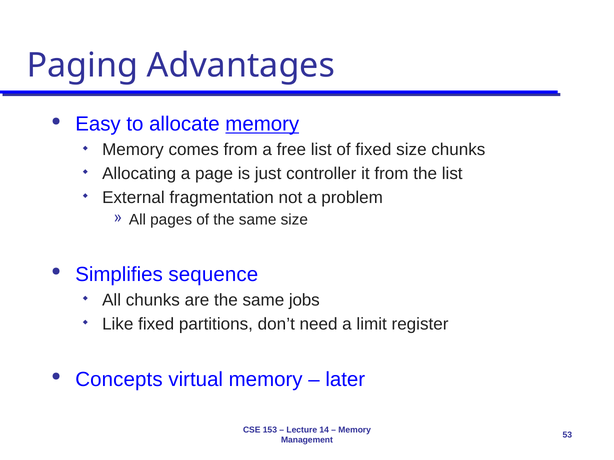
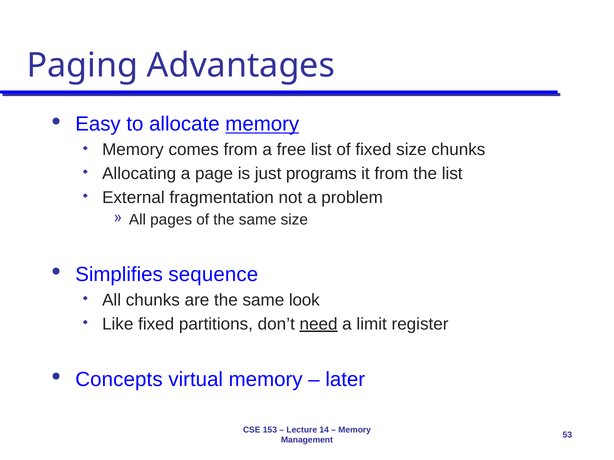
controller: controller -> programs (321, 174)
jobs: jobs -> look (304, 300)
need underline: none -> present (319, 324)
